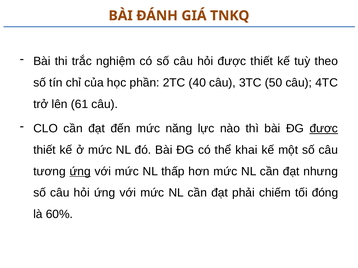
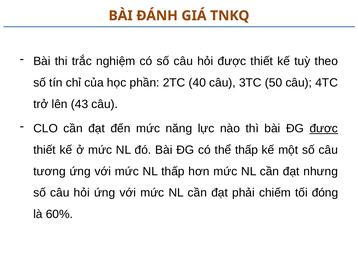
61: 61 -> 43 (80, 104)
thể khai: khai -> thấp (247, 150)
ứng underline: present -> none (80, 172)
